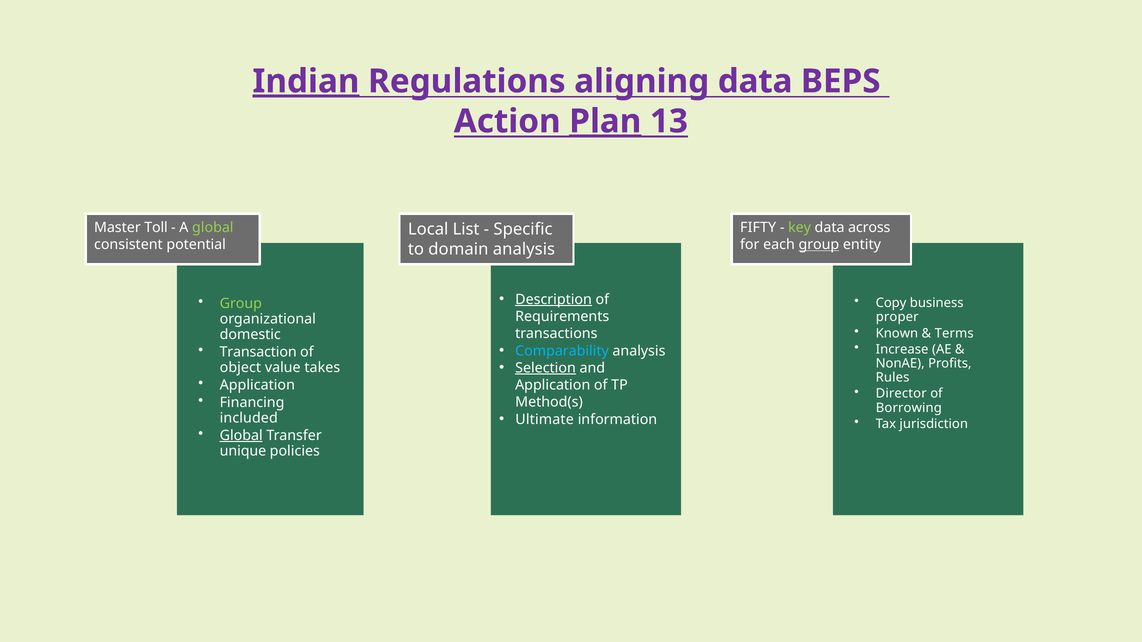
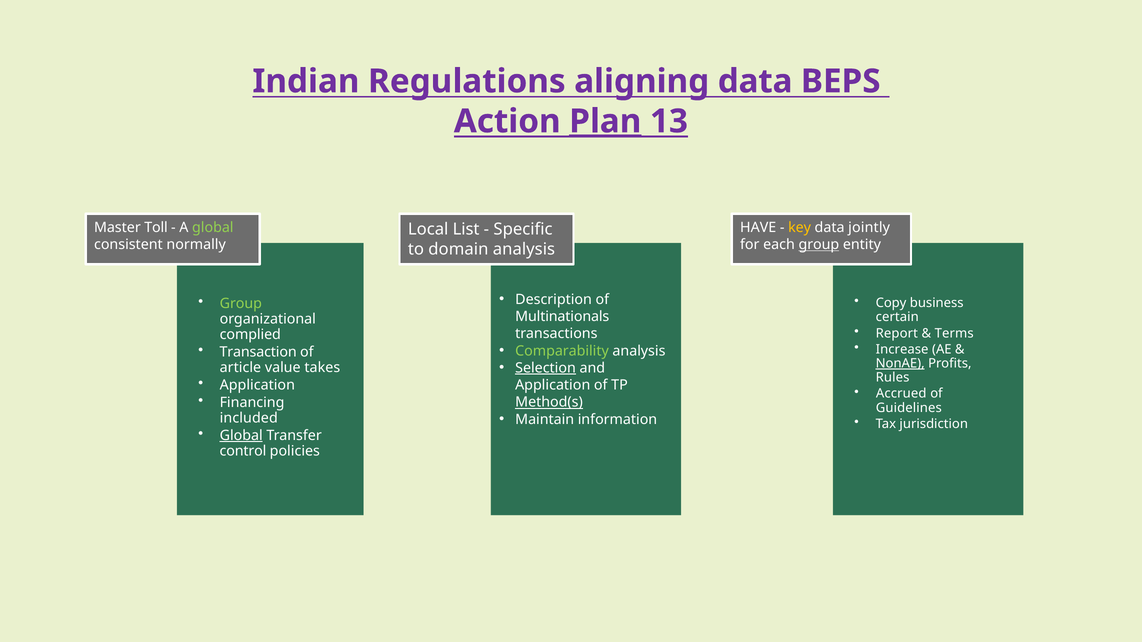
Indian underline: present -> none (306, 81)
FIFTY: FIFTY -> HAVE (758, 228)
key colour: light green -> yellow (800, 228)
across: across -> jointly (869, 228)
potential: potential -> normally (196, 245)
Description underline: present -> none (554, 300)
Requirements: Requirements -> Multinationals (562, 317)
proper: proper -> certain (897, 317)
Known: Known -> Report (897, 333)
domestic: domestic -> complied (250, 335)
Comparability colour: light blue -> light green (562, 351)
NonAE underline: none -> present (900, 364)
object: object -> article (240, 368)
Director: Director -> Accrued (901, 394)
Method(s underline: none -> present (549, 402)
Borrowing: Borrowing -> Guidelines (909, 408)
Ultimate: Ultimate -> Maintain (545, 420)
unique: unique -> control (243, 451)
